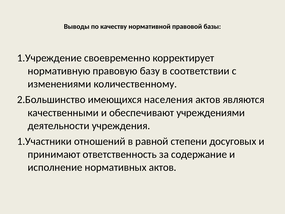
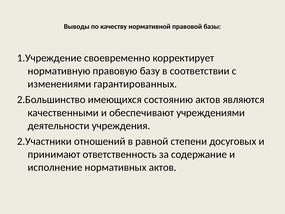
количественному: количественному -> гарантированных (135, 84)
населения: населения -> состоянию (169, 100)
1.Участники: 1.Участники -> 2.Участники (44, 141)
